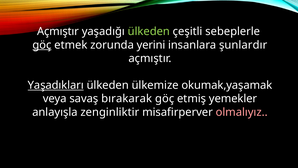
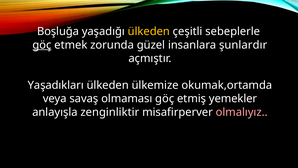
Açmıştır: Açmıştır -> Boşluğa (58, 31)
ülkeden colour: light green -> yellow (149, 31)
yerini: yerini -> güzel (151, 45)
Yaşadıkları underline: present -> none (56, 85)
okumak,yaşamak: okumak,yaşamak -> okumak,ortamda (227, 85)
bırakarak: bırakarak -> olmaması (127, 98)
